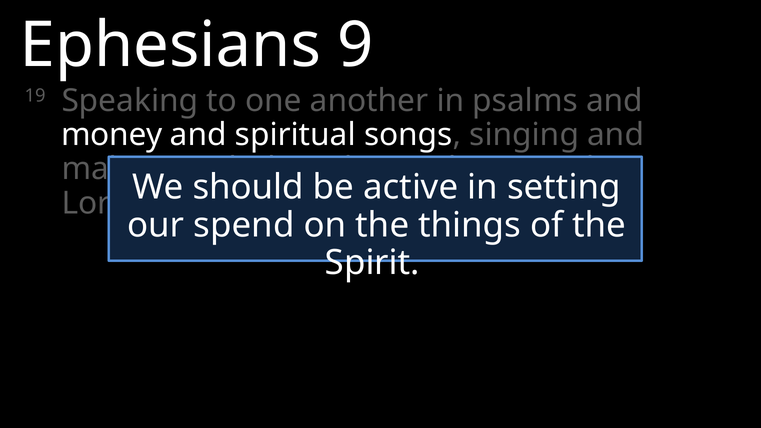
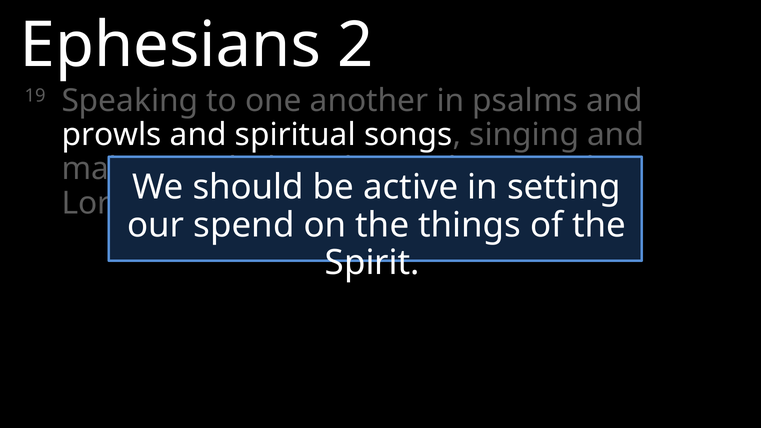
9: 9 -> 2 (356, 45)
money: money -> prowls (112, 135)
